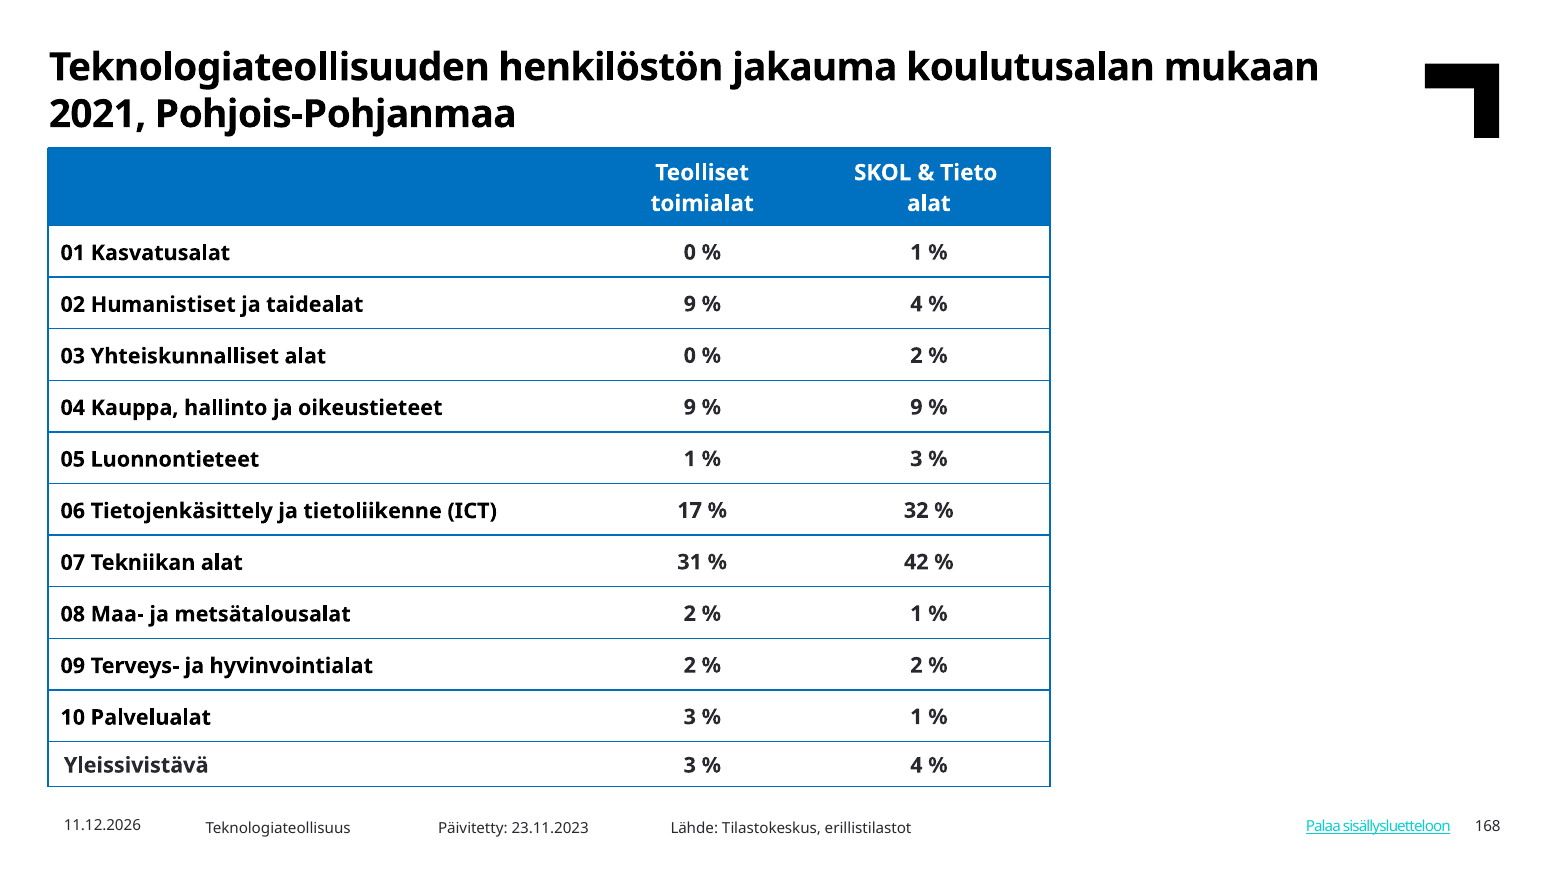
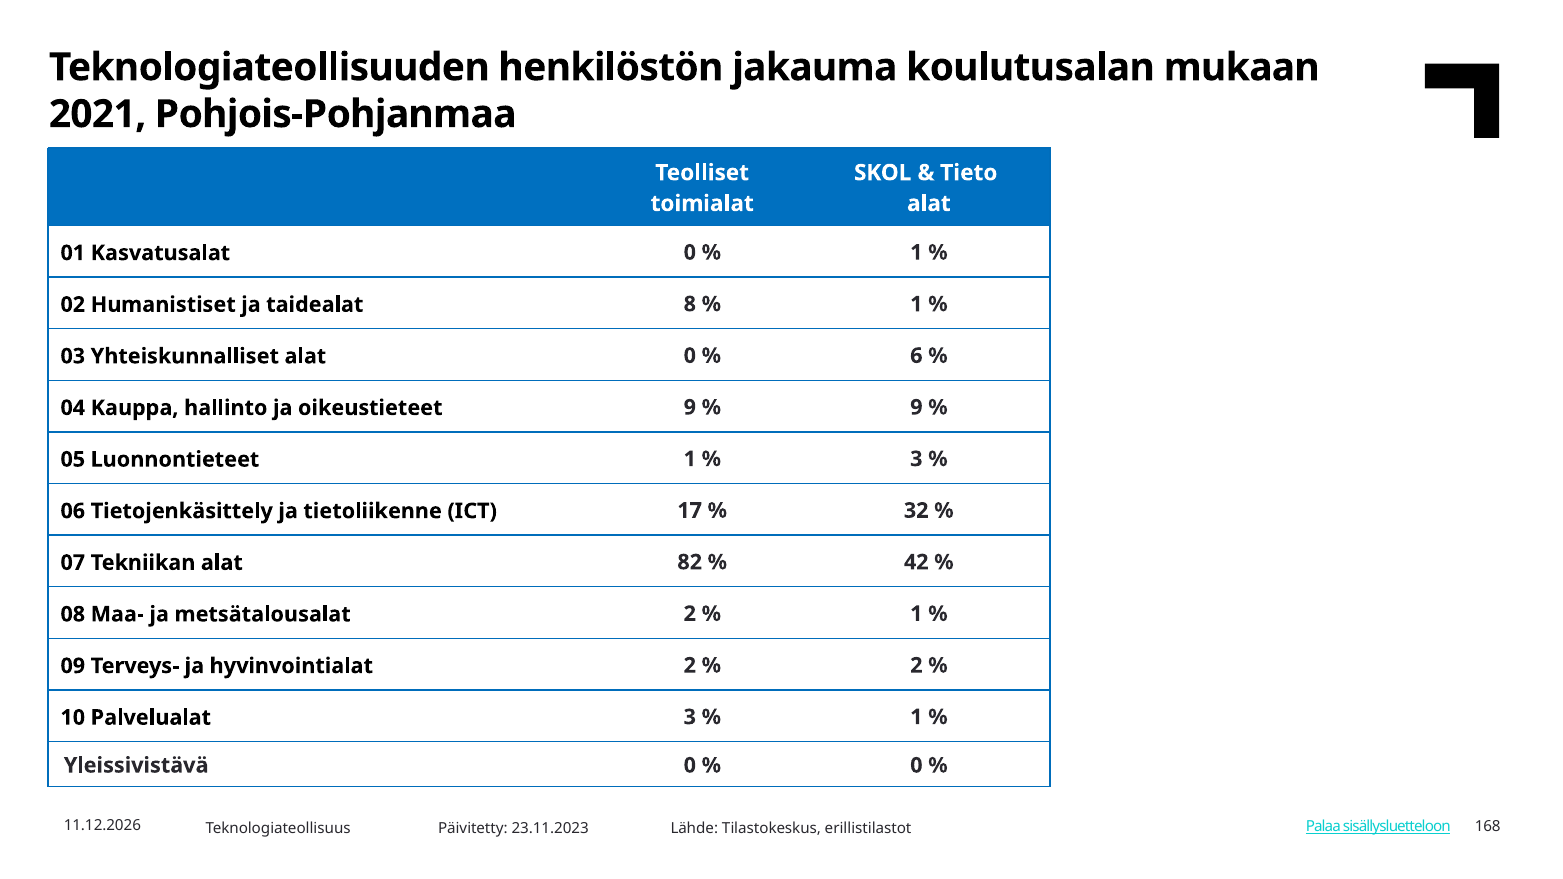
taidealat 9: 9 -> 8 (690, 304)
4: 4 -> 1 (916, 304)
2: 2 -> 6 (916, 356)
31: 31 -> 82 (690, 562)
Yleissivistävä 3: 3 -> 0 (690, 766)
4: 4 -> 0 (916, 766)
